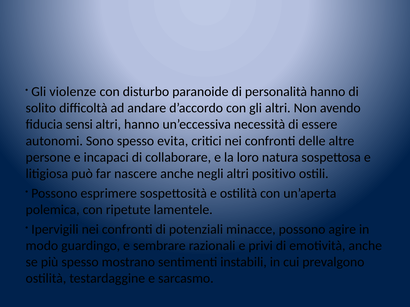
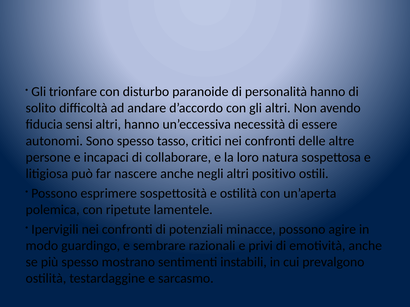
violenze: violenze -> trionfare (73, 92)
evita: evita -> tasso (173, 141)
